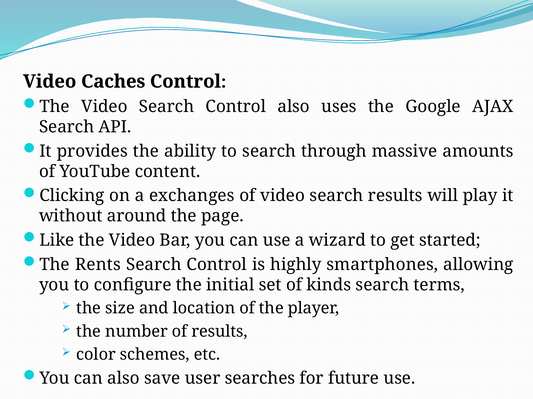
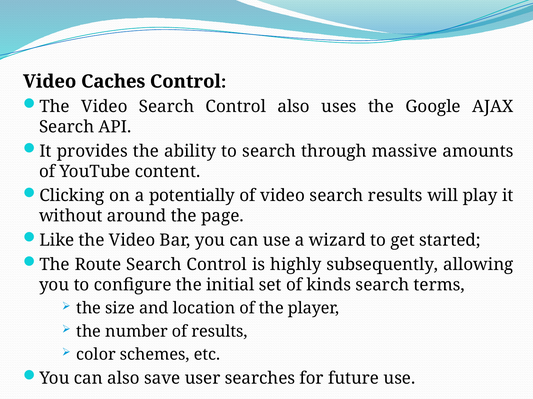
exchanges: exchanges -> potentially (192, 196)
Rents: Rents -> Route (98, 265)
smartphones: smartphones -> subsequently (382, 265)
